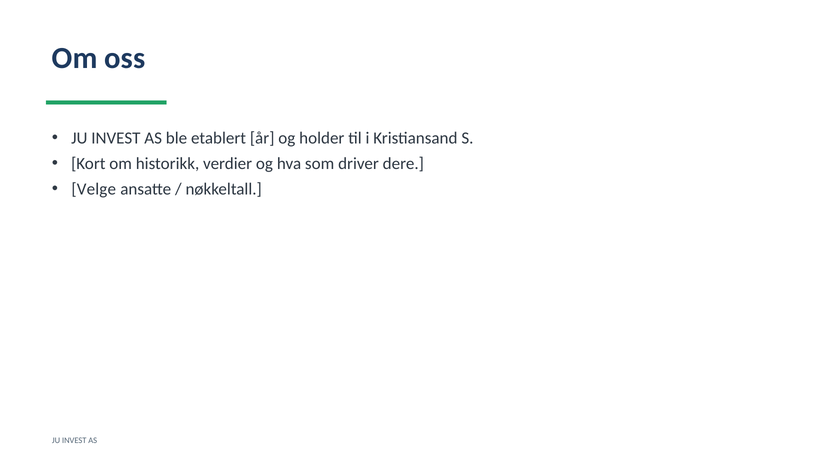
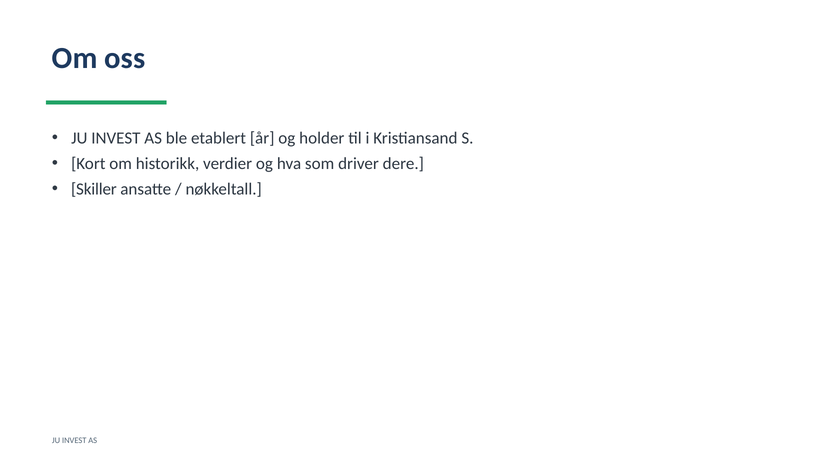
Velge: Velge -> Skiller (94, 189)
